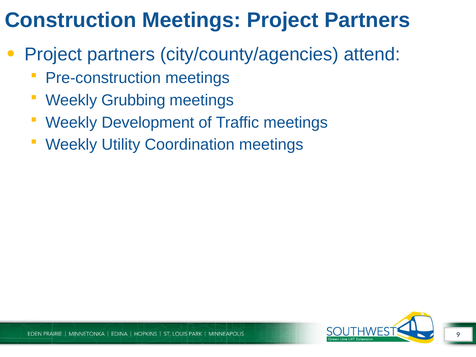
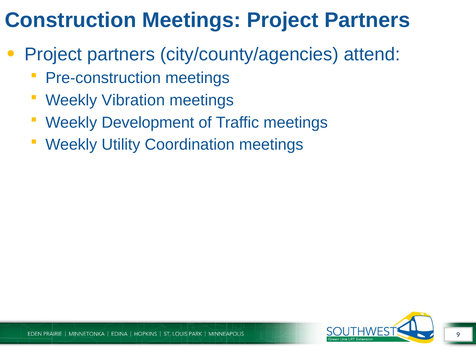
Grubbing: Grubbing -> Vibration (133, 100)
